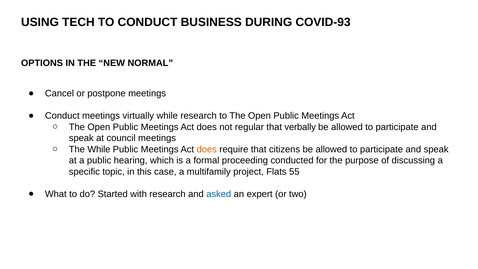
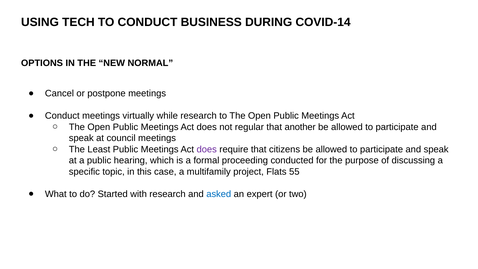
COVID-93: COVID-93 -> COVID-14 (323, 22)
verbally: verbally -> another (300, 127)
The While: While -> Least (99, 149)
does colour: orange -> purple (207, 149)
